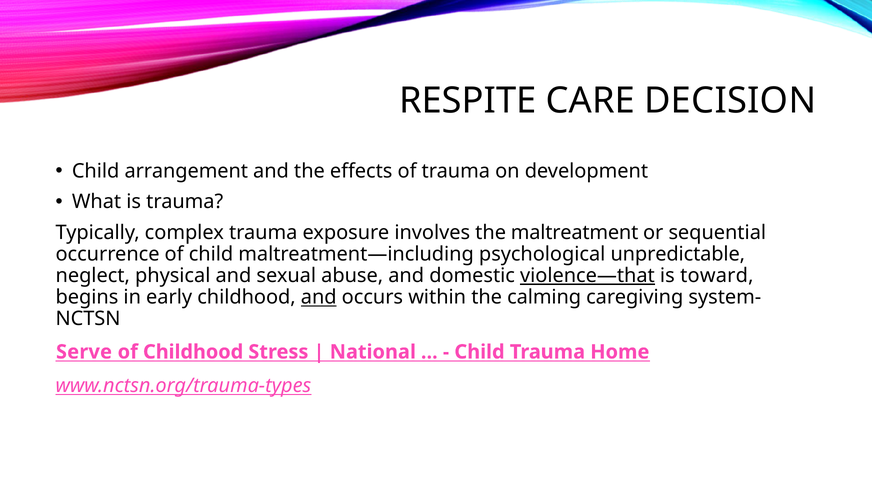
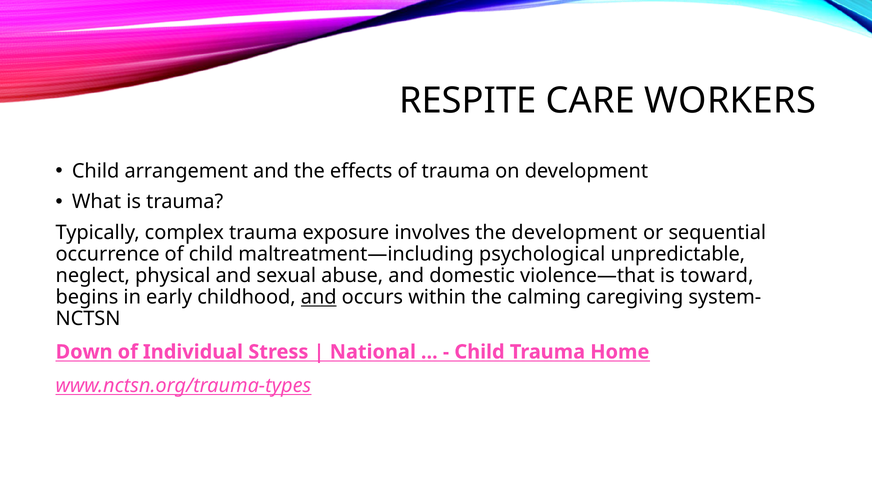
DECISION: DECISION -> WORKERS (730, 101)
the maltreatment: maltreatment -> development (574, 232)
violence—that underline: present -> none (587, 275)
Serve: Serve -> Down (84, 352)
of Childhood: Childhood -> Individual (193, 352)
